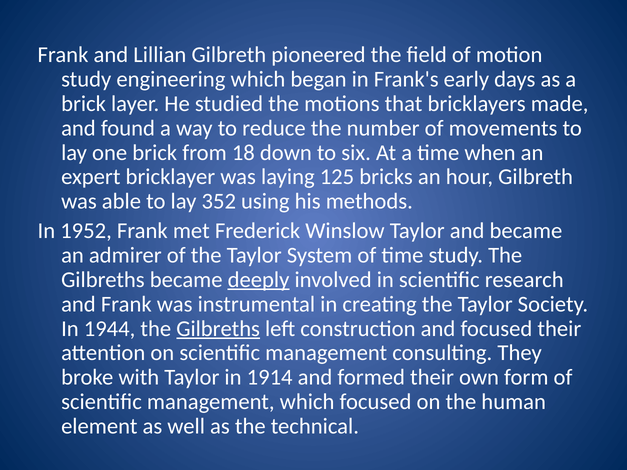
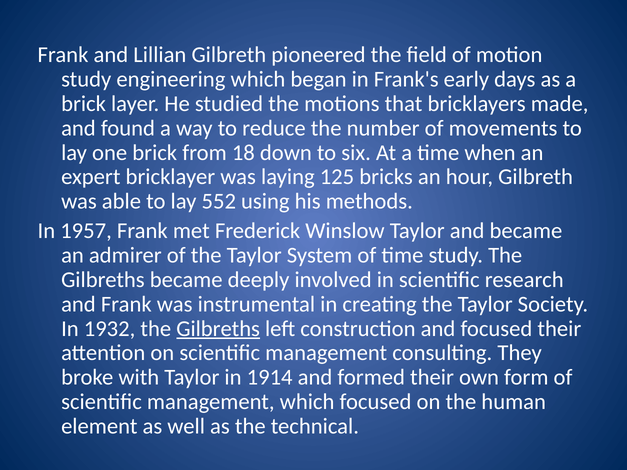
352: 352 -> 552 (219, 202)
1952: 1952 -> 1957 (86, 231)
deeply underline: present -> none (259, 280)
1944: 1944 -> 1932 (110, 329)
